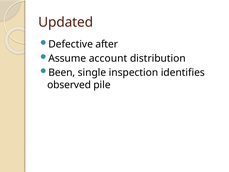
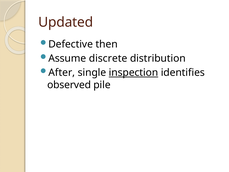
after: after -> then (107, 44)
account: account -> discrete (108, 58)
Been: Been -> After (62, 72)
inspection underline: none -> present (134, 72)
